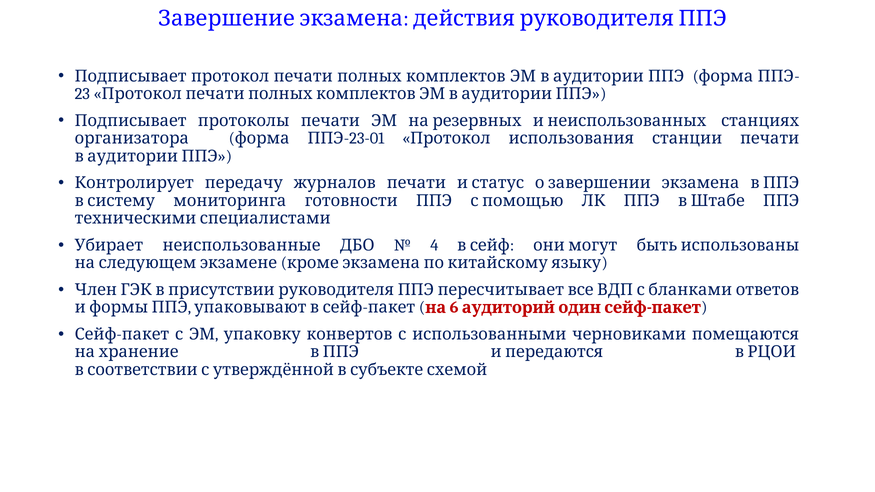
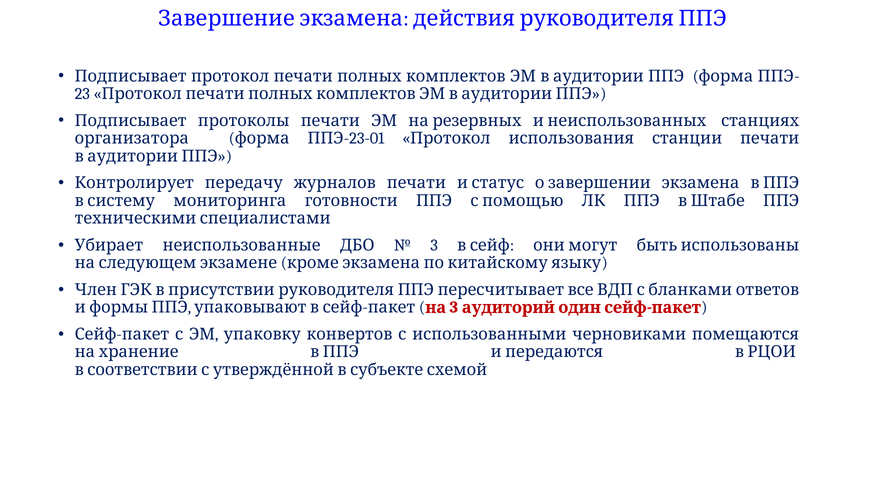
4: 4 -> 3 (434, 245)
6: 6 -> 3 (454, 308)
